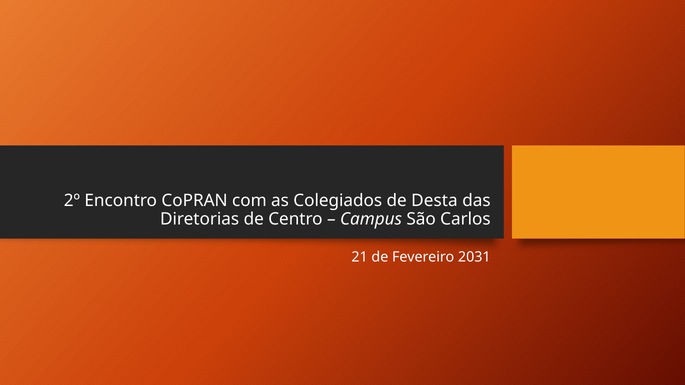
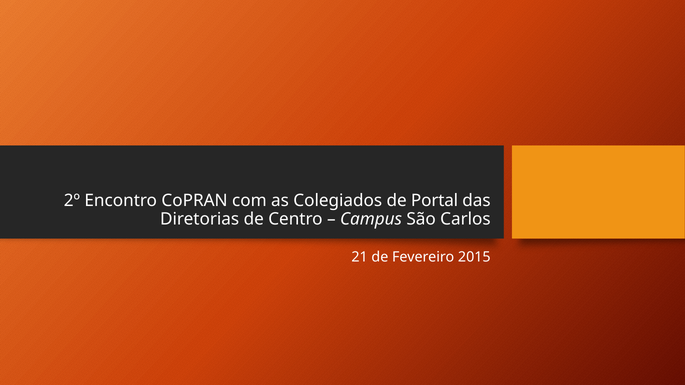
Desta: Desta -> Portal (435, 201)
2031: 2031 -> 2015 (474, 257)
